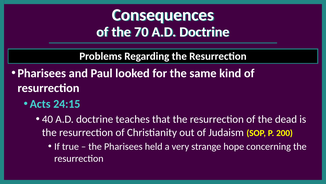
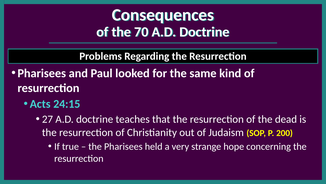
40: 40 -> 27 (47, 119)
